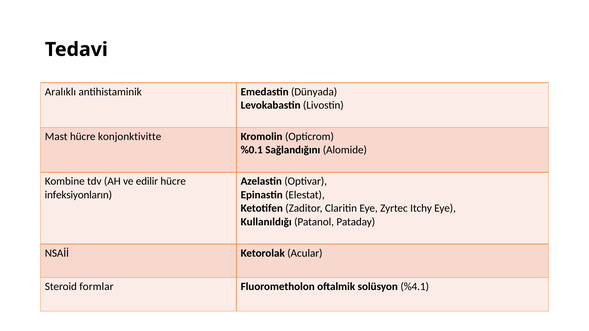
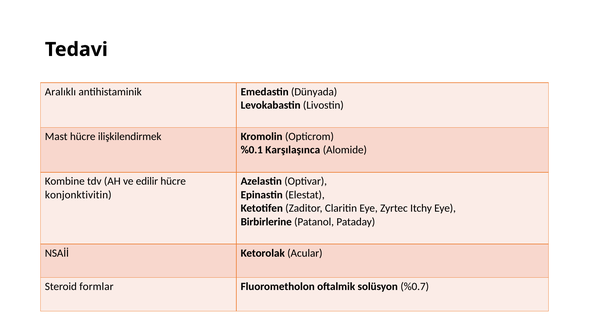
konjonktivitte: konjonktivitte -> ilişkilendirmek (130, 137)
Sağlandığını: Sağlandığını -> Karşılaşınca (293, 150)
infeksiyonların: infeksiyonların -> konjonktivitin (78, 195)
Kullanıldığı: Kullanıldığı -> Birbirlerine (266, 222)
%4.1: %4.1 -> %0.7 (415, 287)
